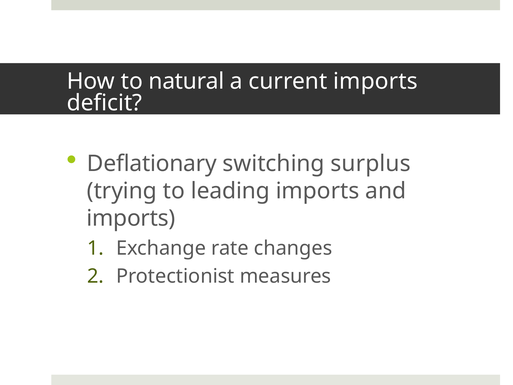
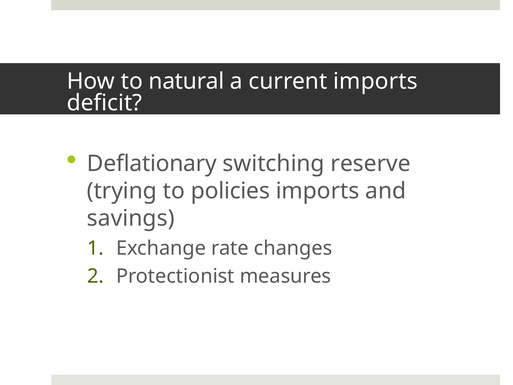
surplus: surplus -> reserve (371, 163)
leading: leading -> policies (230, 191)
imports: imports -> savings (131, 218)
